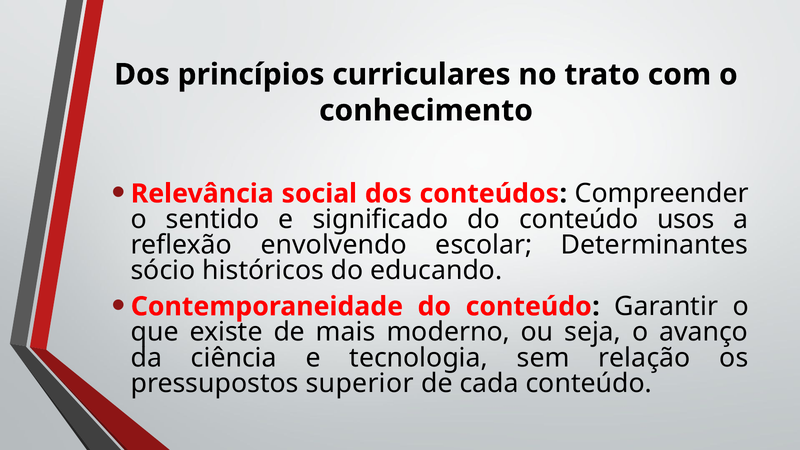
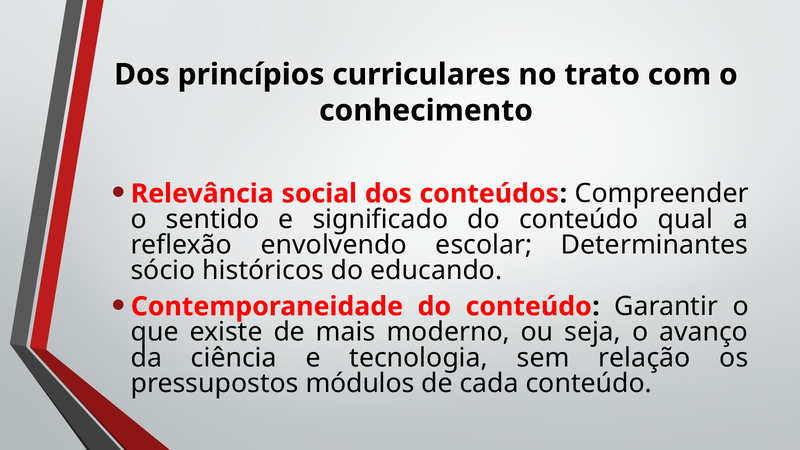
usos: usos -> qual (686, 219)
superior: superior -> módulos (360, 383)
